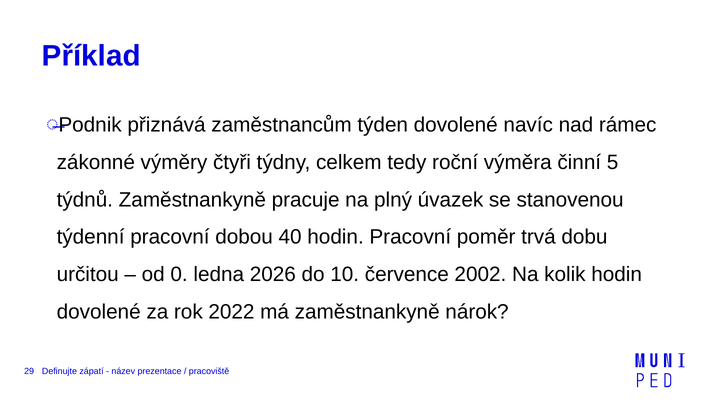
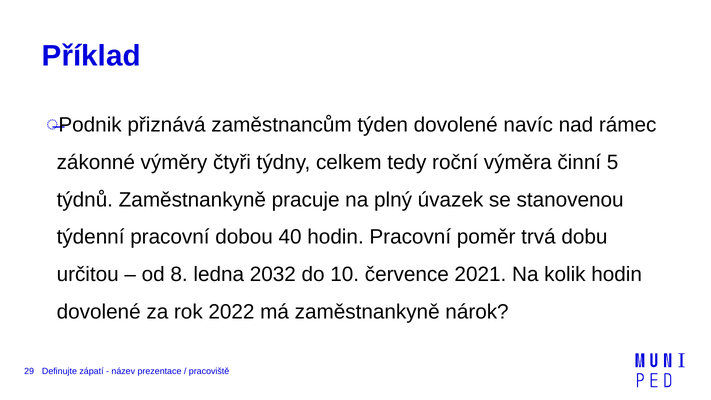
0: 0 -> 8 (179, 274)
2026: 2026 -> 2032 (273, 274)
2002: 2002 -> 2021 (480, 274)
